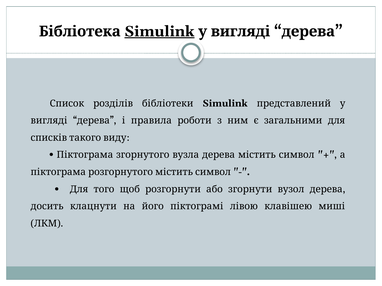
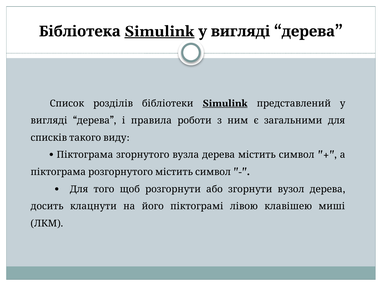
Simulink underline: none -> present (225, 104)
